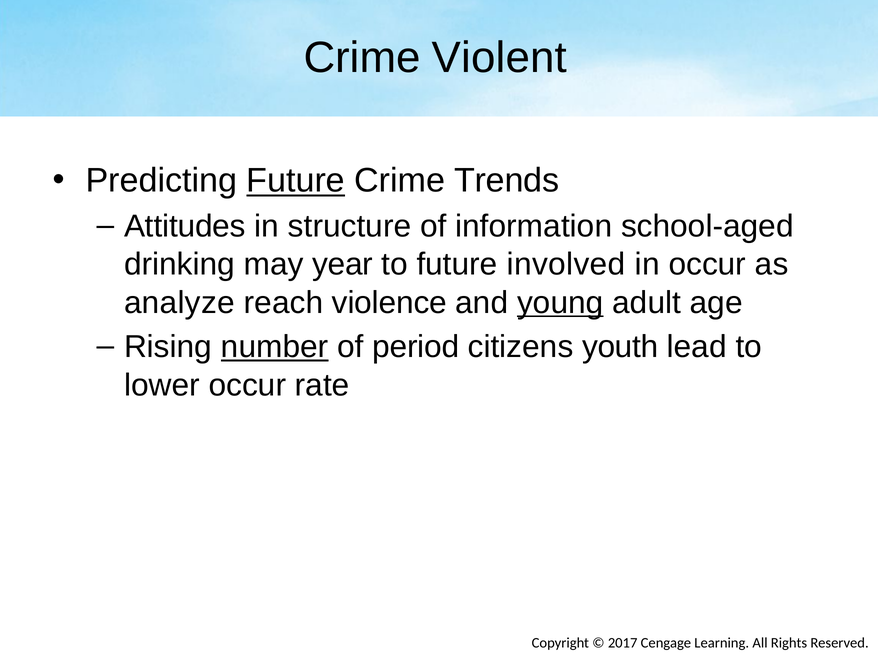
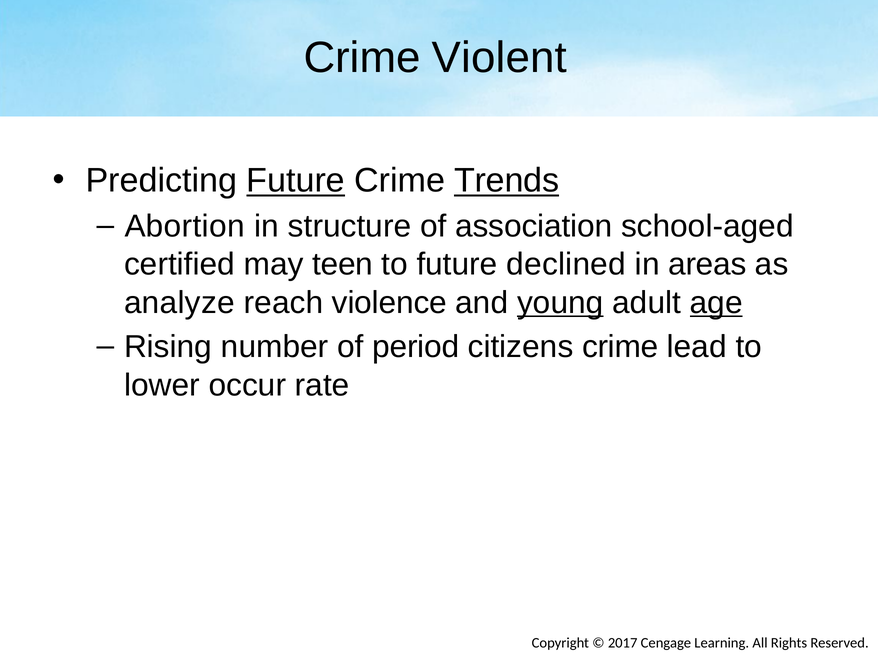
Trends underline: none -> present (507, 181)
Attitudes: Attitudes -> Abortion (185, 227)
information: information -> association (534, 227)
drinking: drinking -> certified (180, 265)
year: year -> teen (343, 265)
involved: involved -> declined (566, 265)
in occur: occur -> areas (707, 265)
age underline: none -> present (716, 303)
number underline: present -> none (275, 347)
citizens youth: youth -> crime (620, 347)
